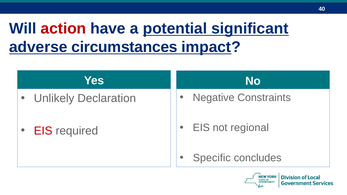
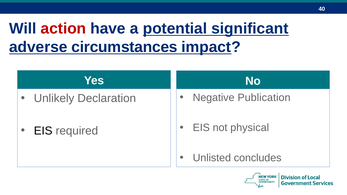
Constraints: Constraints -> Publication (264, 98)
regional: regional -> physical (250, 128)
EIS colour: red -> black (43, 131)
Specific: Specific -> Unlisted (212, 158)
